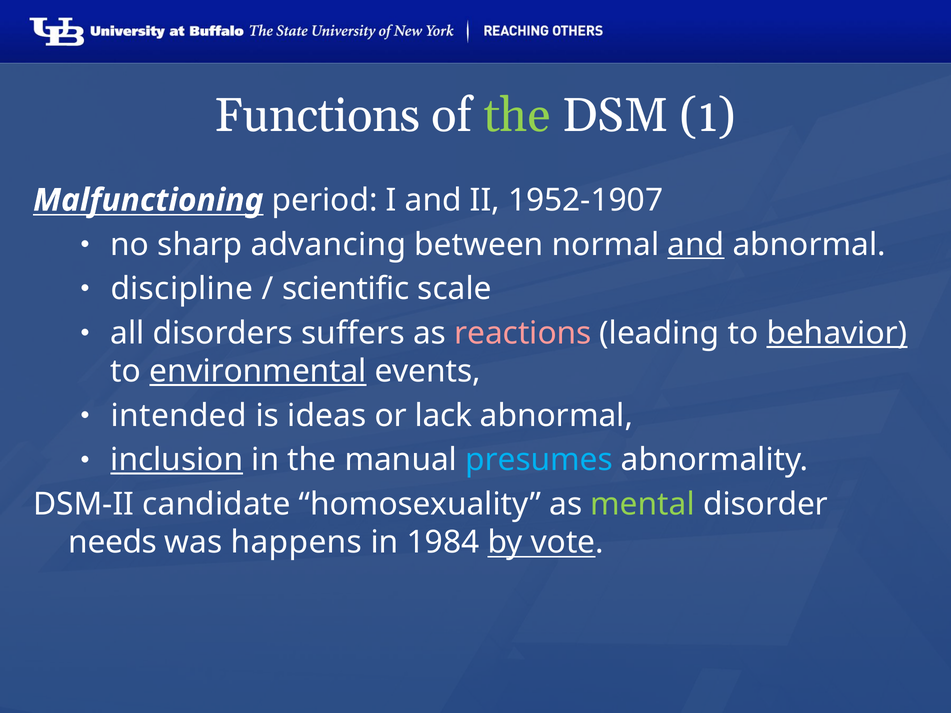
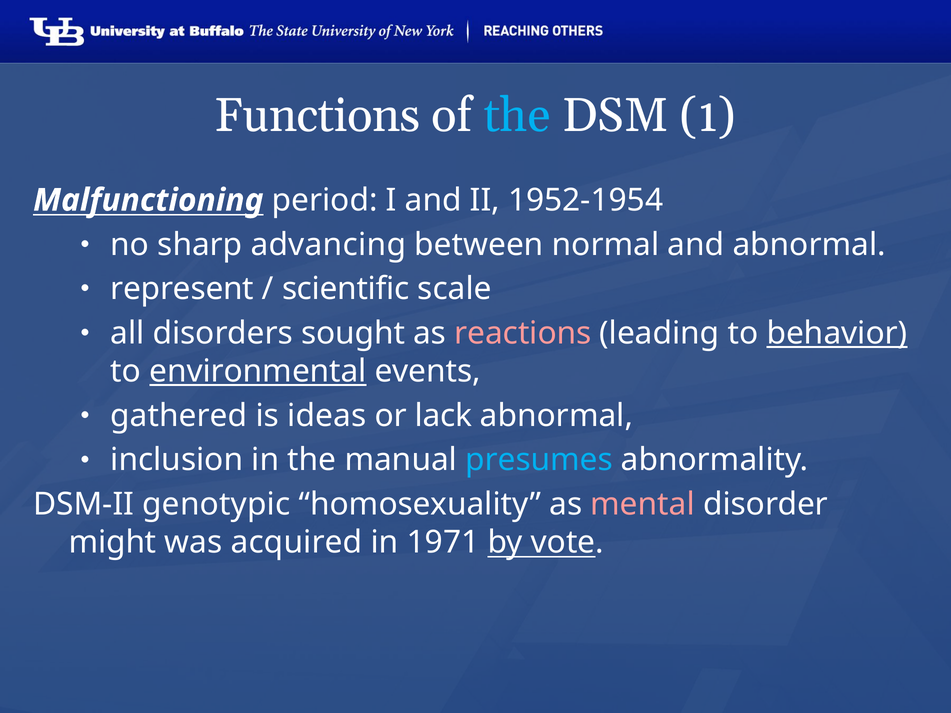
the colour: light green -> light blue (517, 116)
1952-1907: 1952-1907 -> 1952-1954 (586, 200)
and underline: present -> none (696, 245)
discipline: discipline -> represent (182, 289)
suffers: suffers -> sought (353, 333)
intended: intended -> gathered (179, 416)
inclusion underline: present -> none (177, 460)
candidate: candidate -> genotypic (216, 505)
mental colour: light green -> pink (643, 505)
needs: needs -> might (113, 543)
happens: happens -> acquired (296, 543)
1984: 1984 -> 1971 (443, 543)
